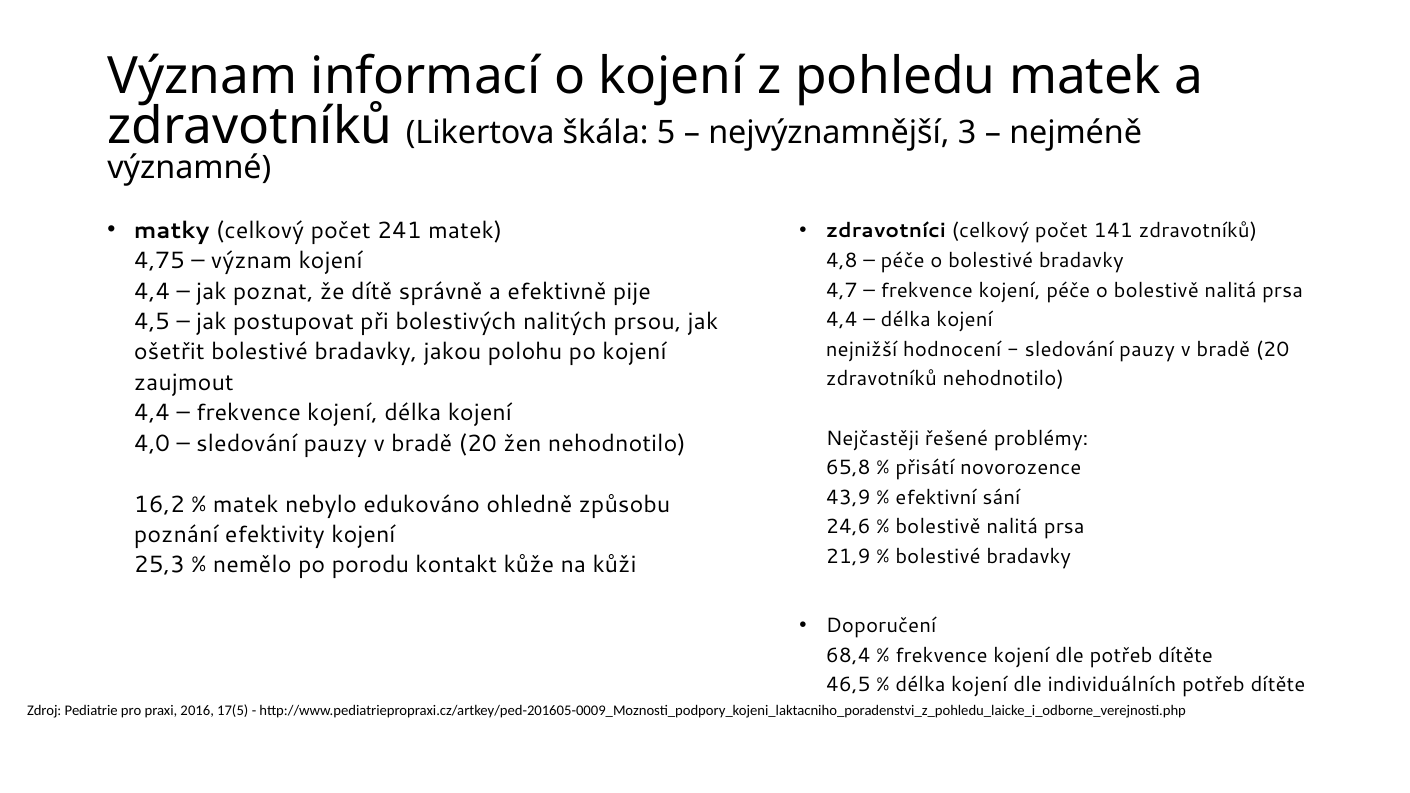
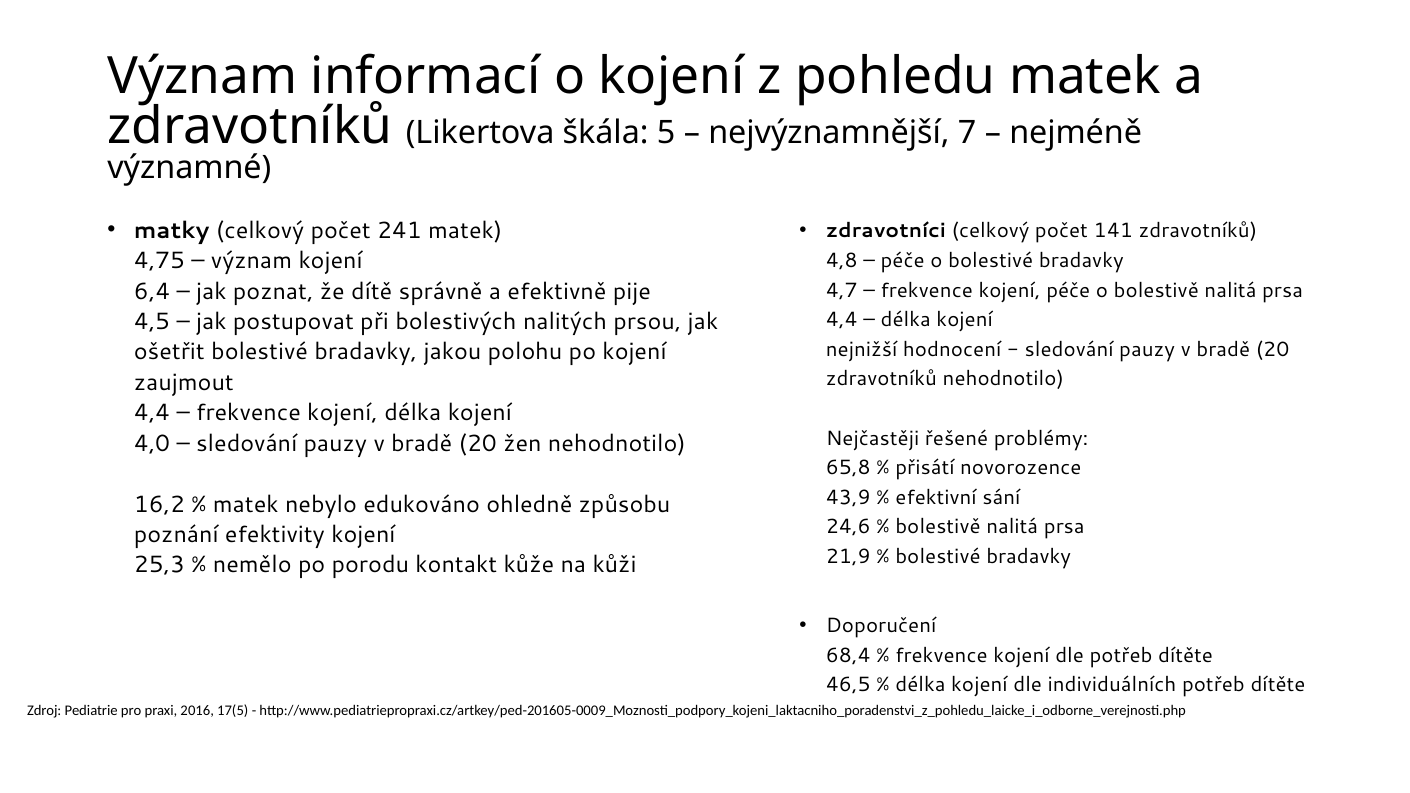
3: 3 -> 7 (967, 132)
4,4: 4,4 -> 6,4 (152, 291)
